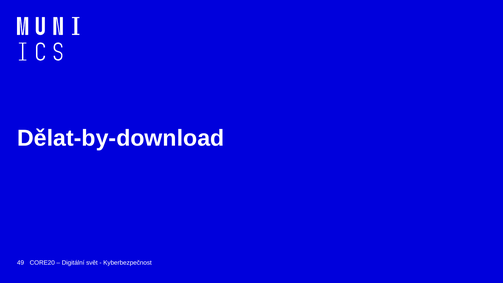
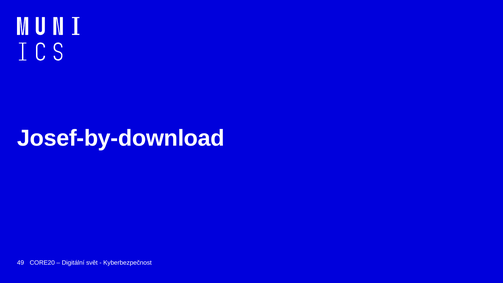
Dělat-by-download: Dělat-by-download -> Josef-by-download (121, 138)
